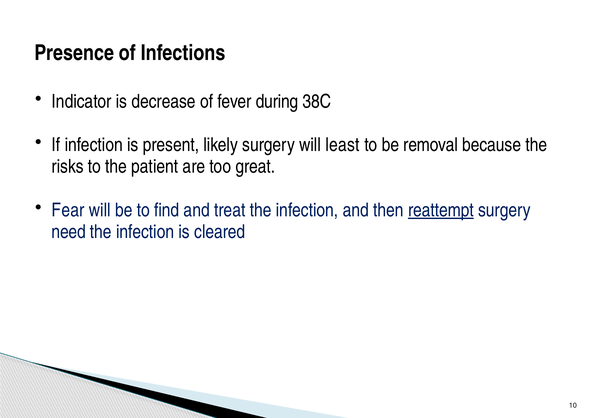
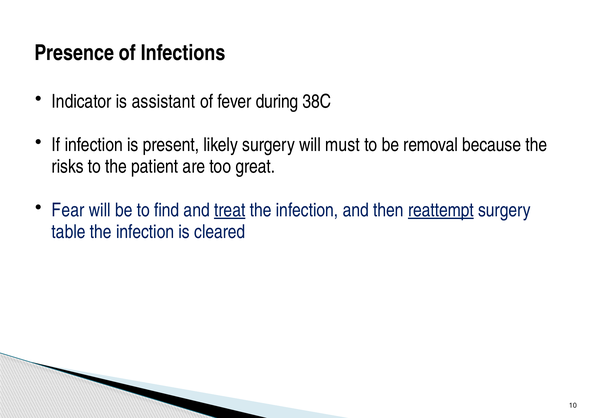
decrease: decrease -> assistant (163, 101)
least: least -> must (343, 145)
treat underline: none -> present (230, 210)
need: need -> table (69, 232)
